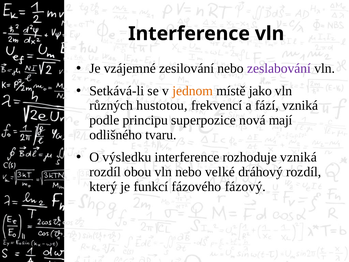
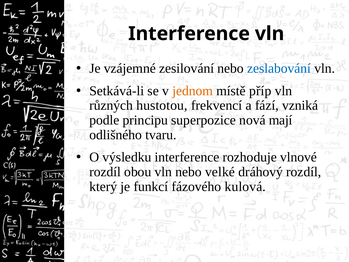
zeslabování colour: purple -> blue (279, 68)
jako: jako -> příp (260, 91)
rozhoduje vzniká: vzniká -> vlnové (299, 157)
fázový: fázový -> kulová (245, 186)
